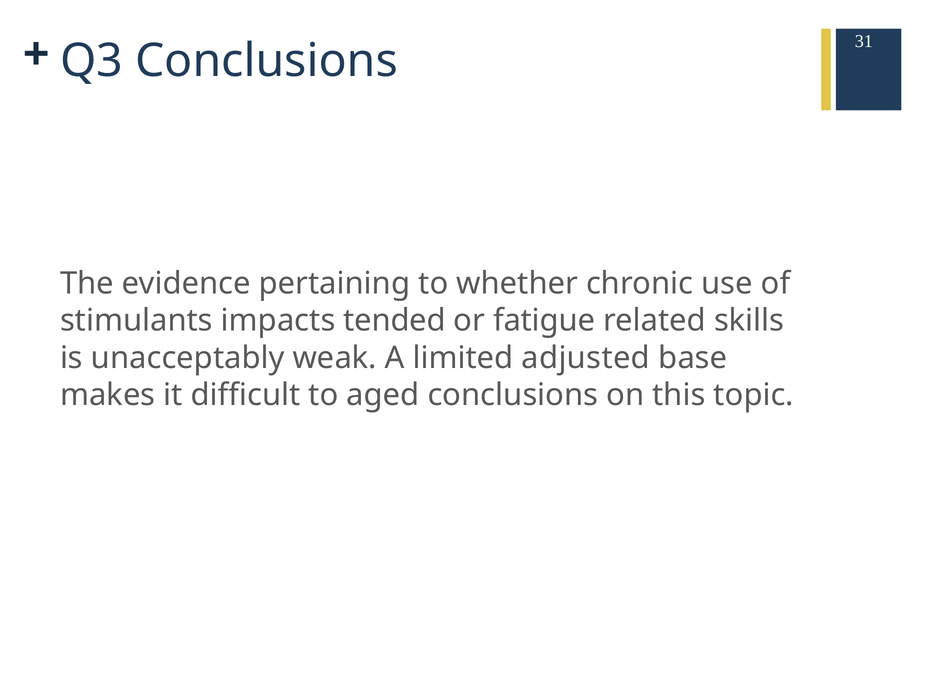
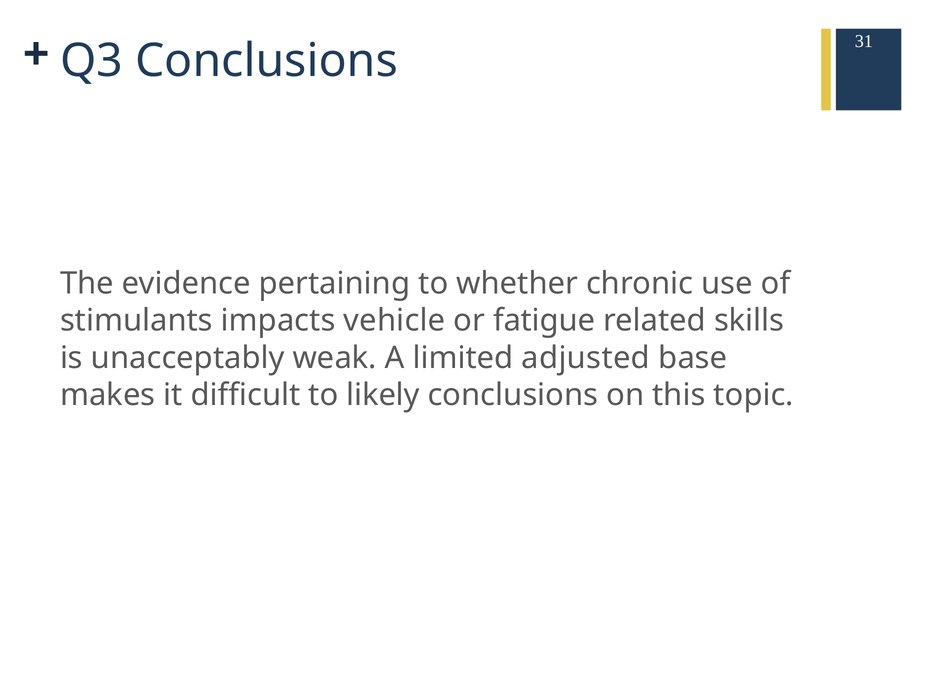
tended: tended -> vehicle (394, 321)
aged: aged -> likely (383, 395)
